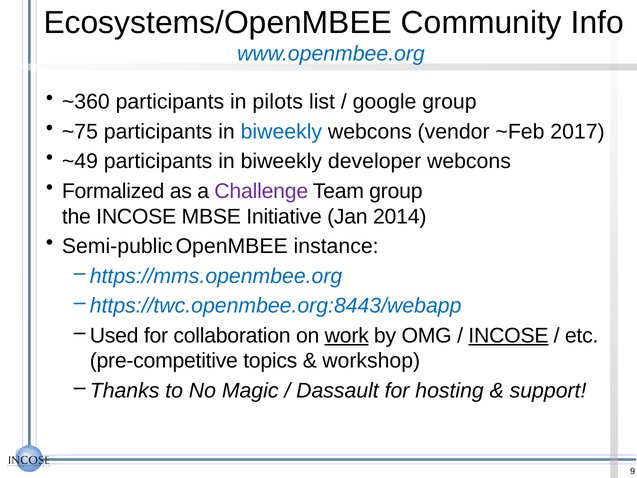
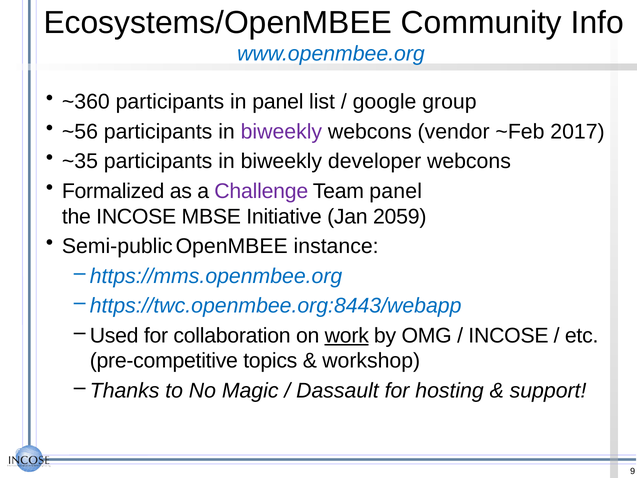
in pilots: pilots -> panel (278, 102)
~75: ~75 -> ~56 (80, 132)
biweekly colour: blue -> purple (281, 132)
~49: ~49 -> ~35 (80, 161)
Team group: group -> panel (396, 191)
2014: 2014 -> 2059 (400, 216)
INCOSE underline: present -> none (508, 335)
